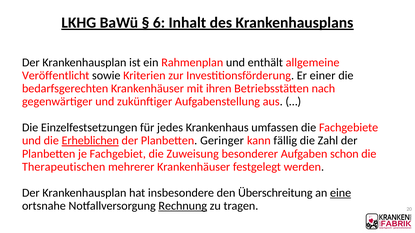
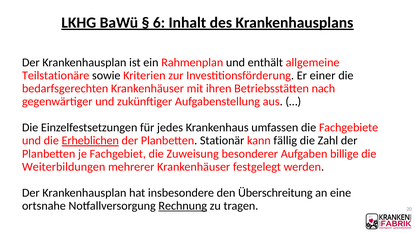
Veröffentlicht: Veröffentlicht -> Teilstationäre (56, 76)
Geringer: Geringer -> Stationär (222, 141)
schon: schon -> billige (344, 154)
Therapeutischen: Therapeutischen -> Weiterbildungen (64, 167)
eine underline: present -> none (341, 193)
